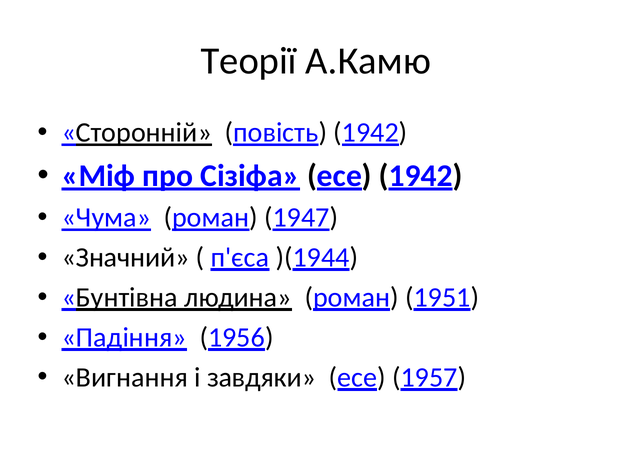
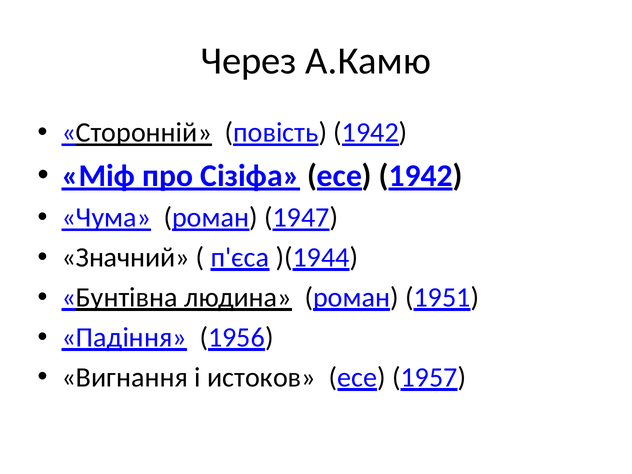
Теорії: Теорії -> Через (249, 61)
завдяки: завдяки -> истоков (261, 377)
